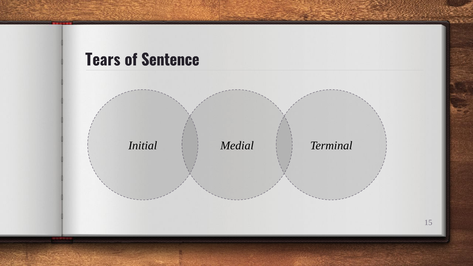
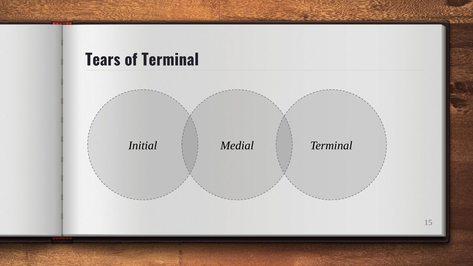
of Sentence: Sentence -> Terminal (170, 60)
